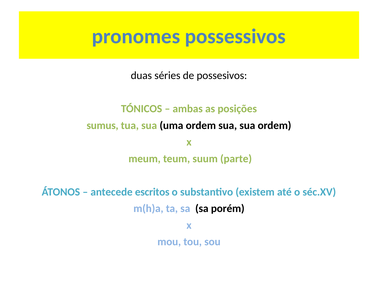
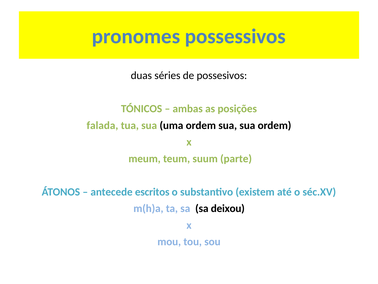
sumus: sumus -> falada (102, 125)
porém: porém -> deixou (228, 208)
